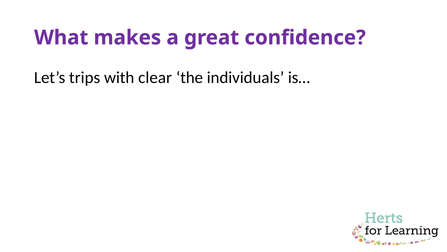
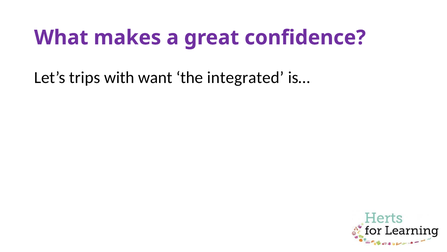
clear: clear -> want (155, 78)
individuals: individuals -> integrated (245, 78)
